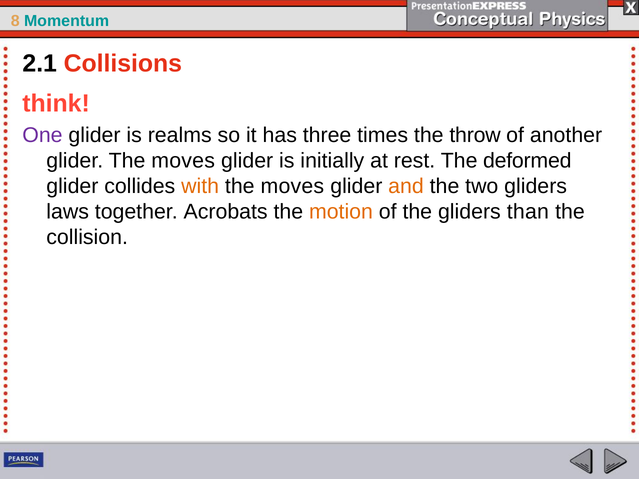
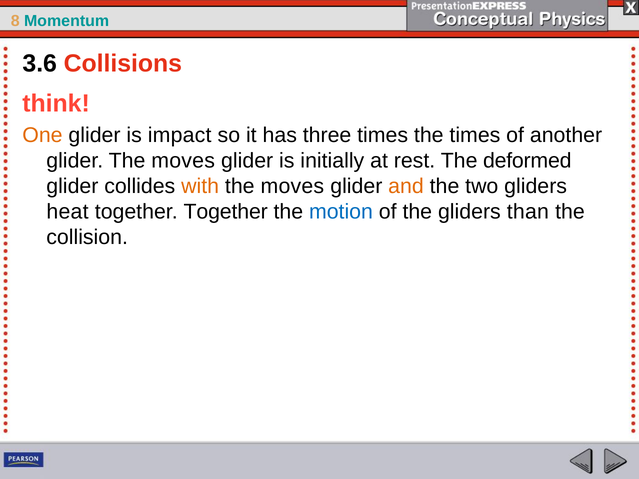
2.1: 2.1 -> 3.6 (40, 63)
One colour: purple -> orange (42, 135)
realms: realms -> impact (180, 135)
the throw: throw -> times (475, 135)
laws: laws -> heat (68, 212)
together Acrobats: Acrobats -> Together (226, 212)
motion colour: orange -> blue (341, 212)
